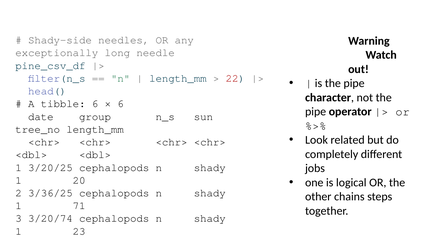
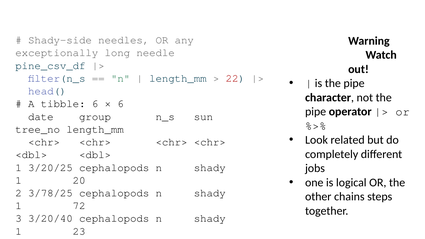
3/36/25: 3/36/25 -> 3/78/25 (50, 193)
71: 71 -> 72 (79, 206)
3/20/74: 3/20/74 -> 3/20/40 (50, 219)
